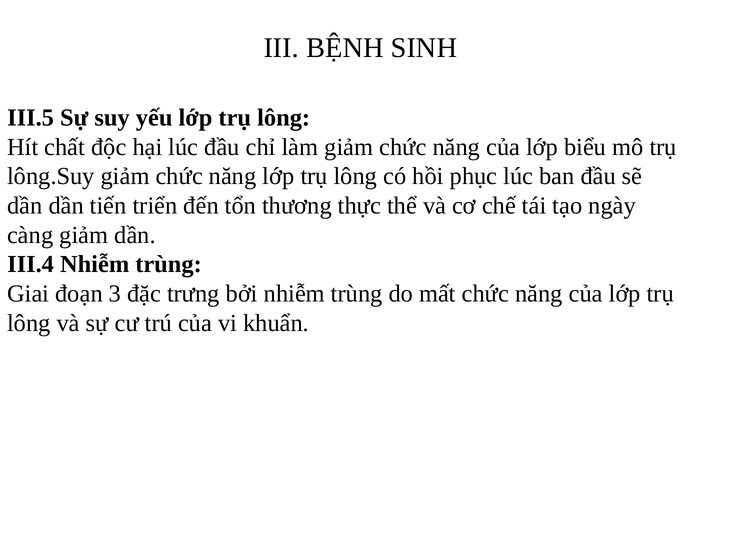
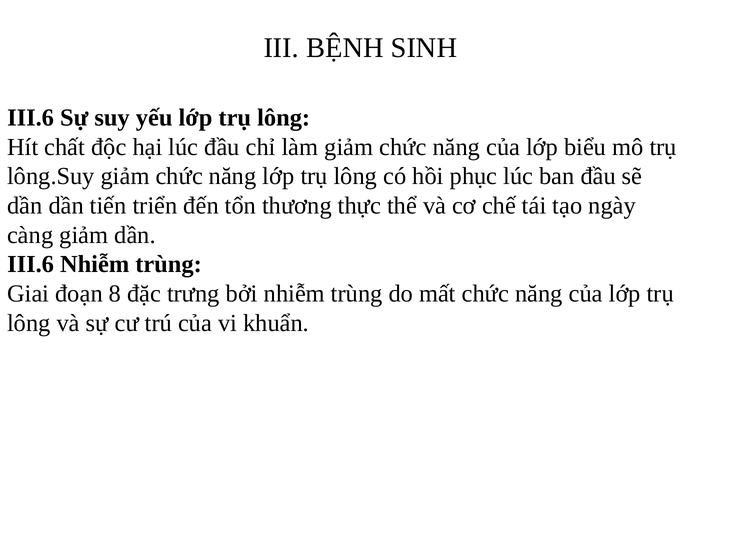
III.5: III.5 -> III.6 (31, 118)
III.4: III.4 -> III.6 (31, 264)
3: 3 -> 8 (115, 294)
